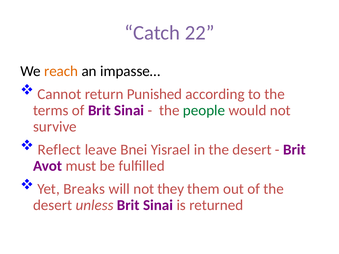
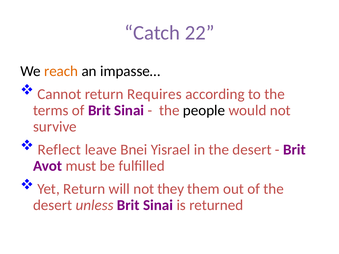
Punished: Punished -> Requires (154, 94)
people colour: green -> black (204, 110)
Yet Breaks: Breaks -> Return (84, 189)
